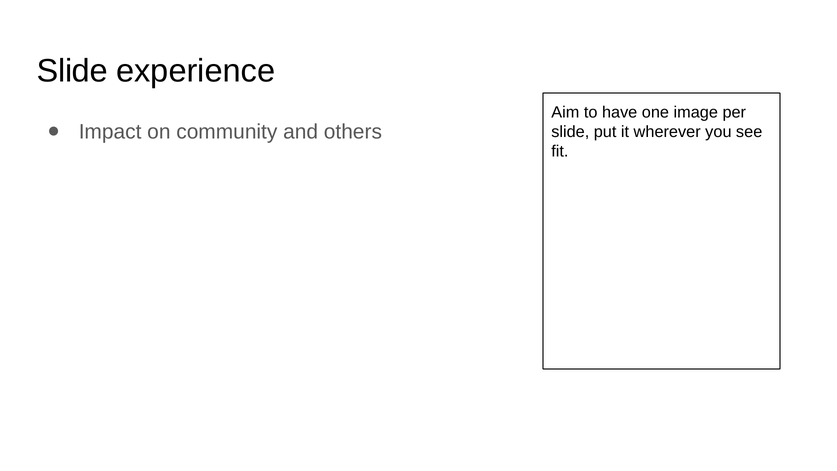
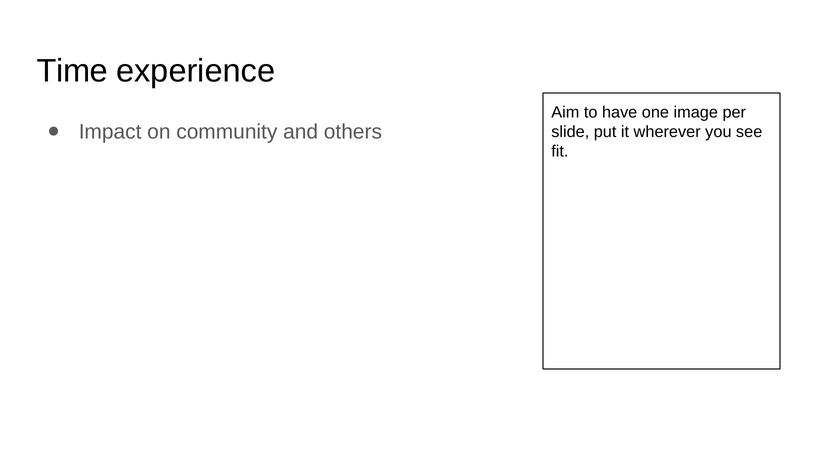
Slide: Slide -> Time (72, 71)
